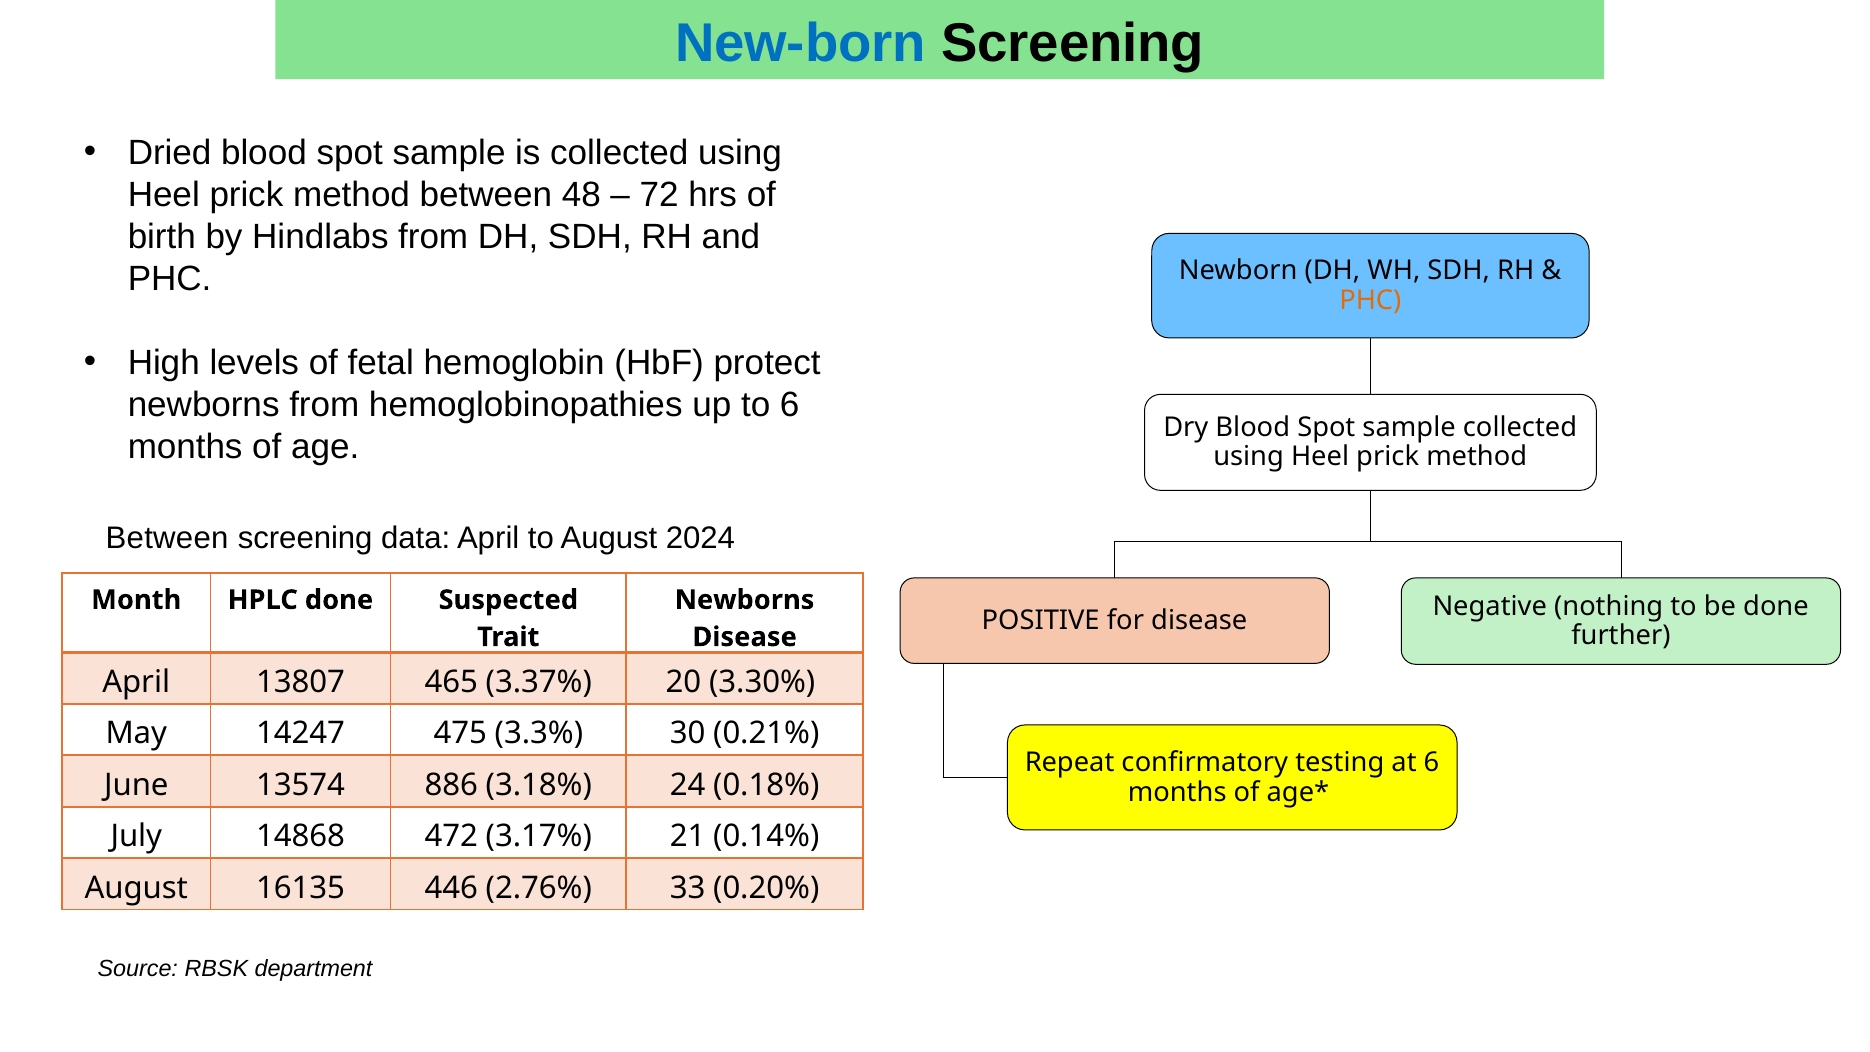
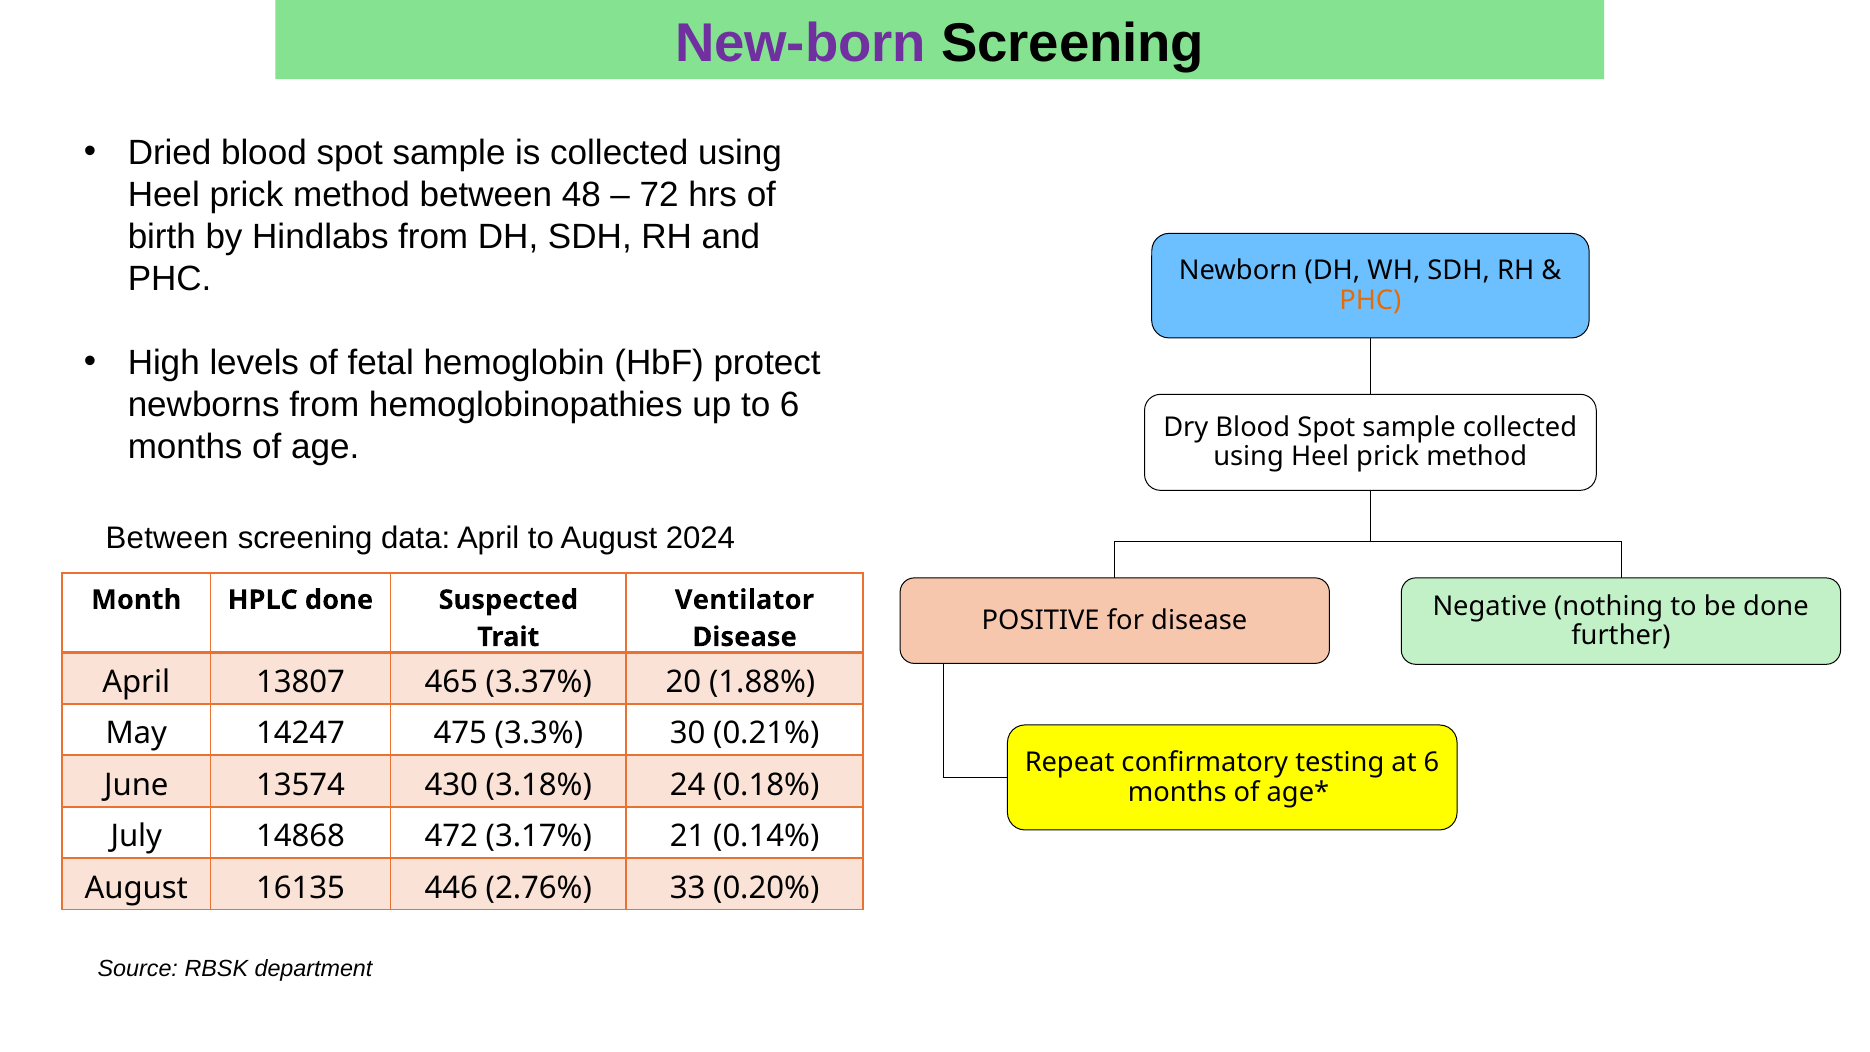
New-born colour: blue -> purple (801, 43)
Newborns: Newborns -> Ventilator (744, 600)
3.30%: 3.30% -> 1.88% (762, 682)
886: 886 -> 430 (451, 785)
